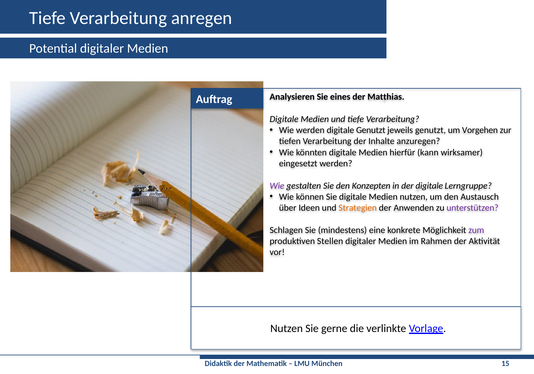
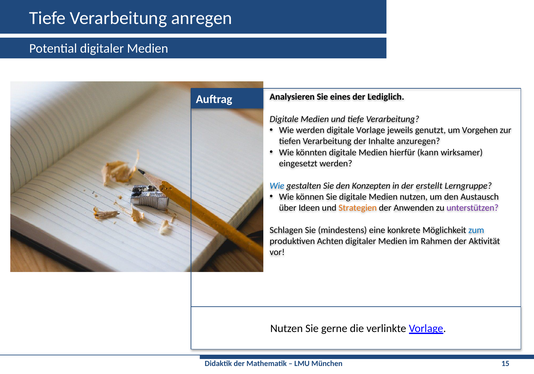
Matthias: Matthias -> Lediglich (386, 97)
digitale Genutzt: Genutzt -> Vorlage (371, 130)
Wie colour: purple -> blue (277, 185)
der digitale: digitale -> erstellt (429, 185)
zum colour: purple -> blue (476, 230)
Stellen: Stellen -> Achten (330, 241)
